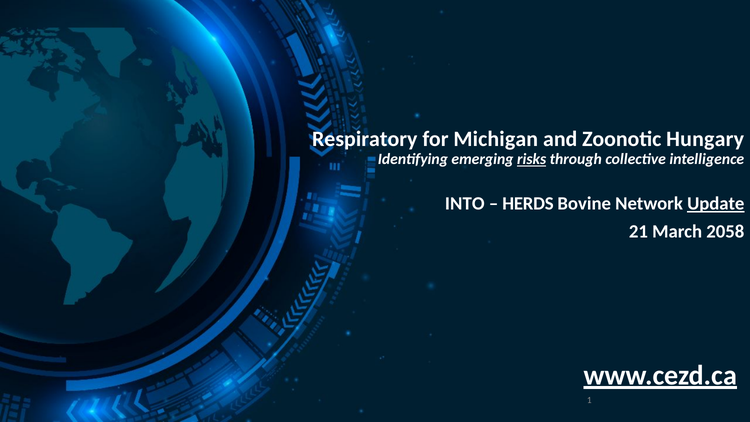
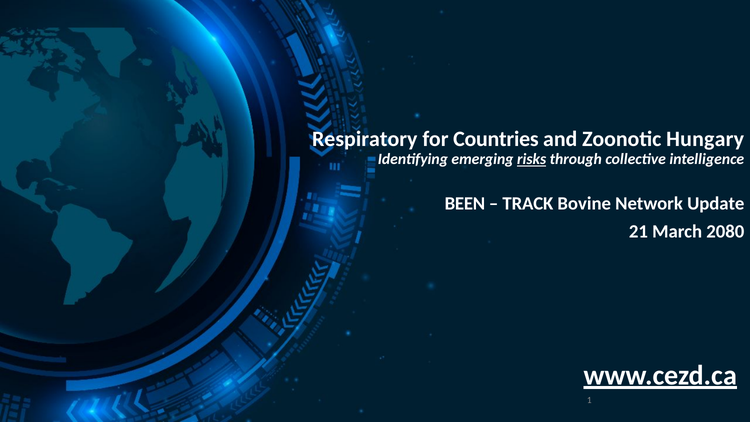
Michigan: Michigan -> Countries (496, 139)
INTO: INTO -> BEEN (465, 204)
HERDS: HERDS -> TRACK (528, 204)
Update underline: present -> none (716, 204)
2058: 2058 -> 2080 (725, 232)
